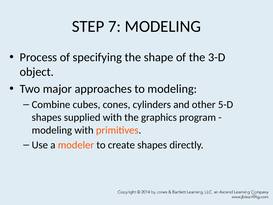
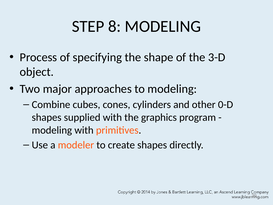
7: 7 -> 8 (115, 26)
5-D: 5-D -> 0-D (226, 105)
